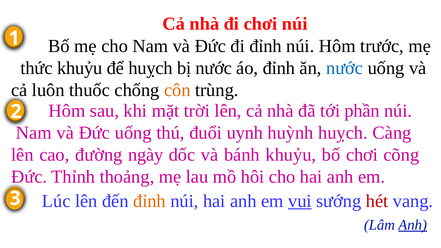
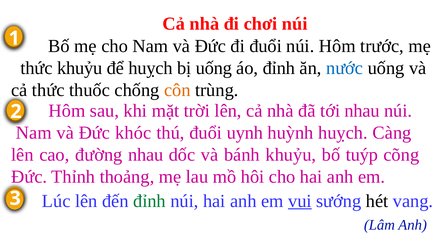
đi đỉnh: đỉnh -> đuổi (266, 46)
bị nước: nước -> uống (214, 68)
luôn: luôn -> thức (48, 90)
tới phần: phần -> nhau (362, 111)
Đức uống: uống -> khóc (133, 133)
đường ngày: ngày -> nhau (146, 155)
bố chơi: chơi -> tuýp (362, 155)
đỉnh colour: orange -> green (149, 201)
hét colour: red -> black (377, 201)
Anh underline: present -> none (413, 225)
